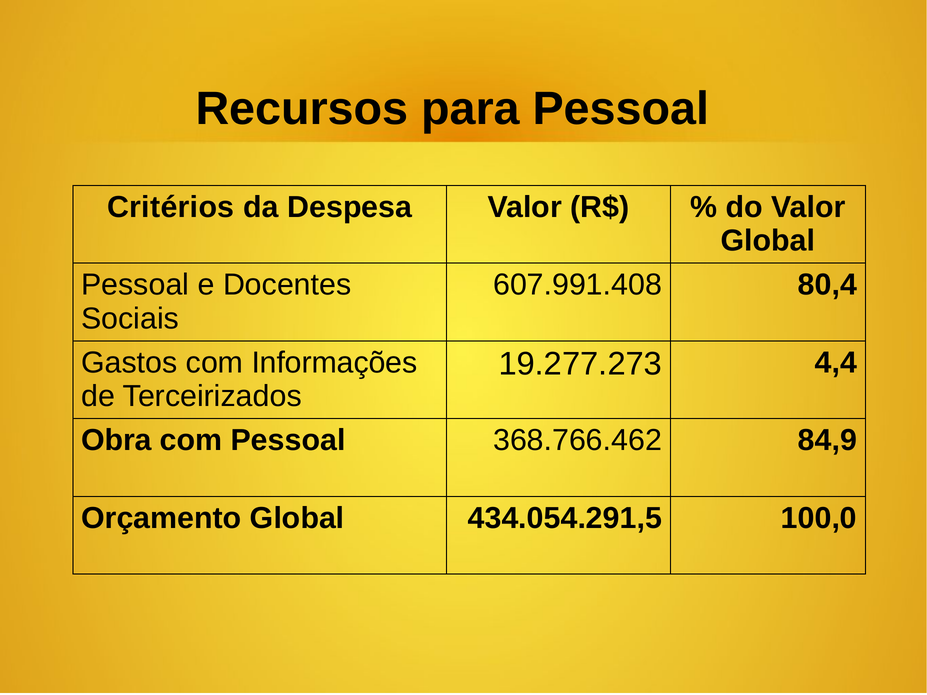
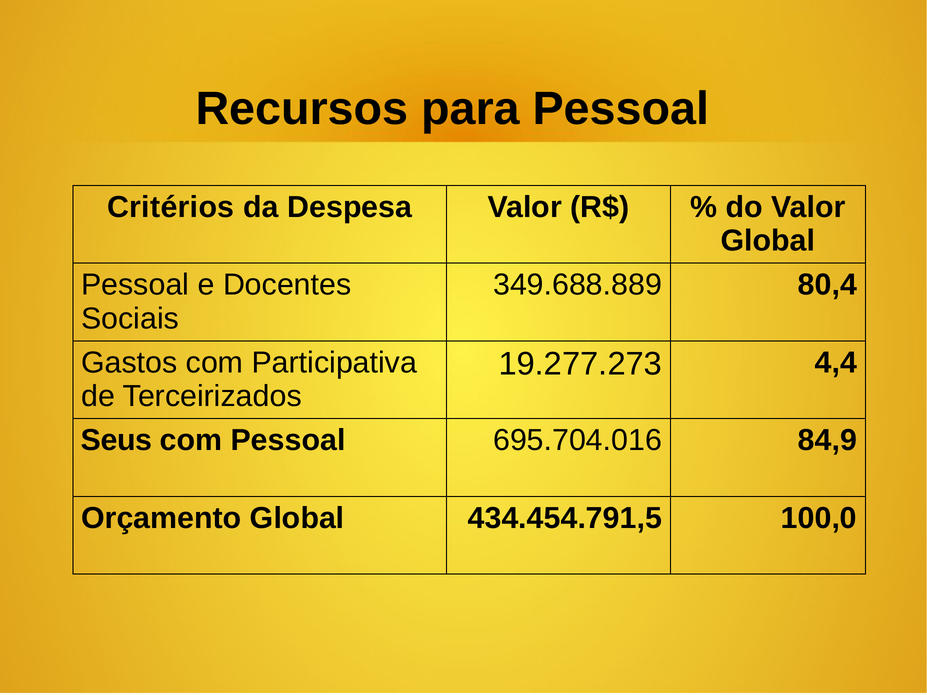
607.991.408: 607.991.408 -> 349.688.889 (578, 285)
Informações: Informações -> Participativa (334, 363)
Obra: Obra -> Seus (116, 440)
368.766.462: 368.766.462 -> 695.704.016 (578, 440)
434.054.291,5: 434.054.291,5 -> 434.454.791,5 (565, 518)
